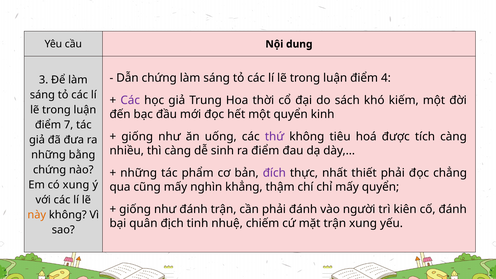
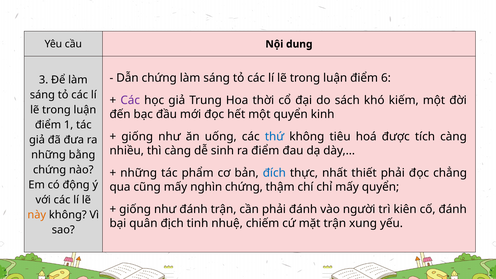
4: 4 -> 6 (386, 78)
7: 7 -> 1 (69, 125)
thứ colour: purple -> blue (275, 137)
đích colour: purple -> blue (274, 173)
có xung: xung -> động (76, 185)
nghìn khẳng: khẳng -> chứng (244, 187)
